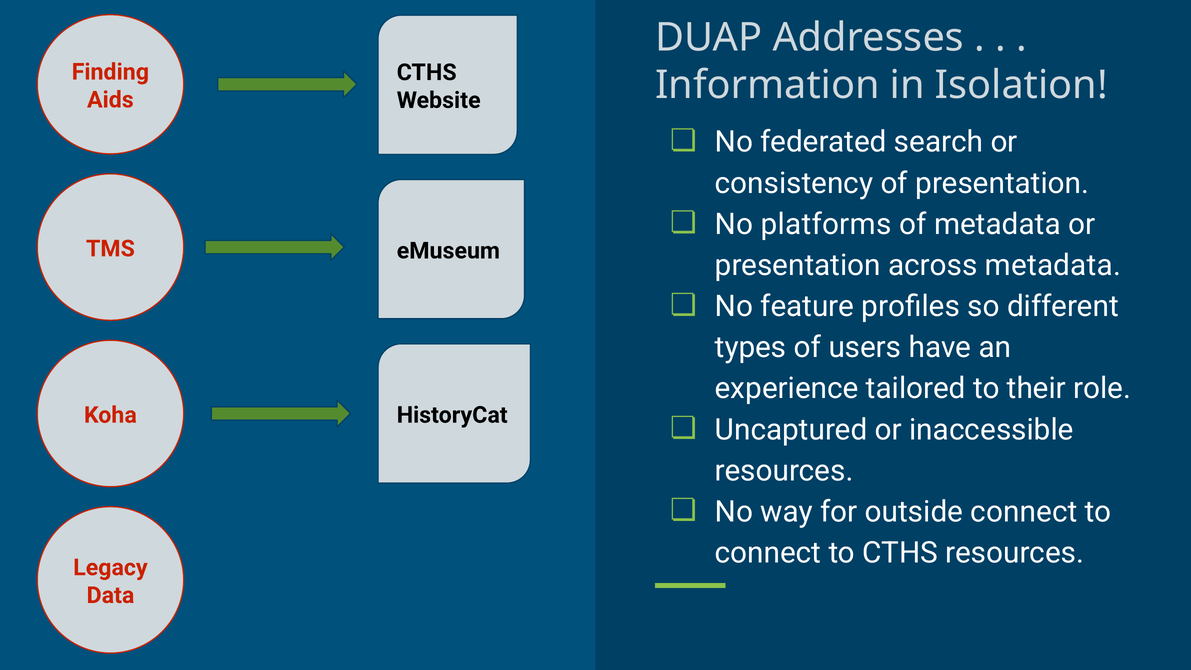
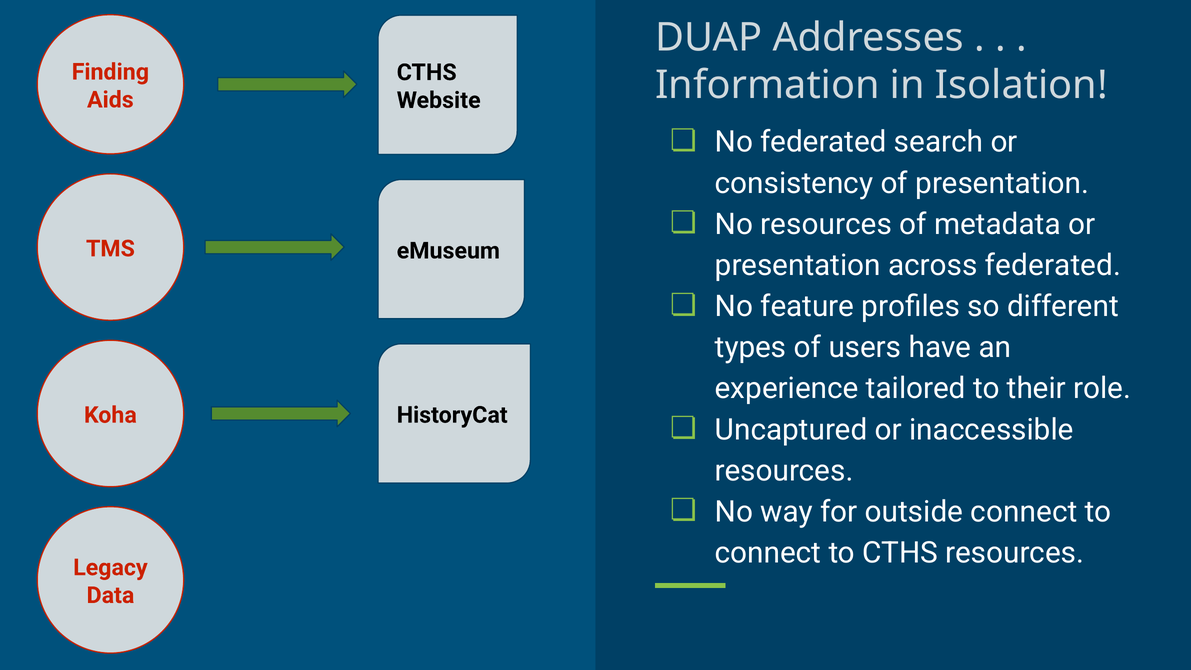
No platforms: platforms -> resources (826, 224)
across metadata: metadata -> federated (1053, 265)
